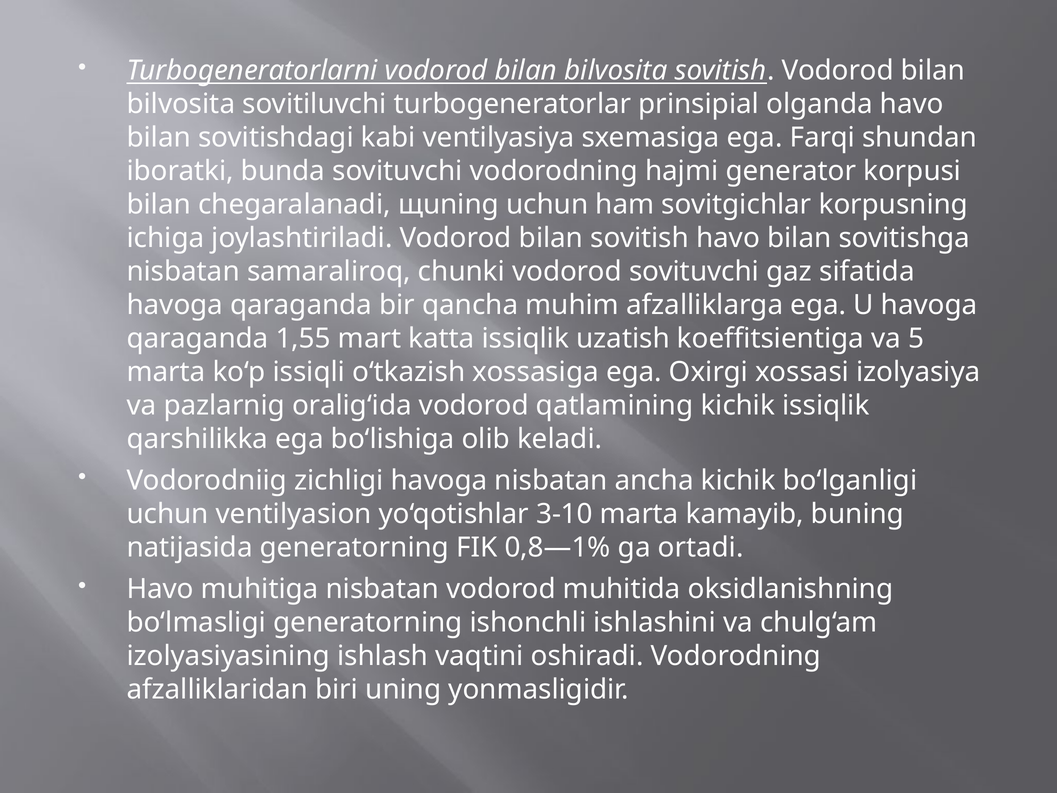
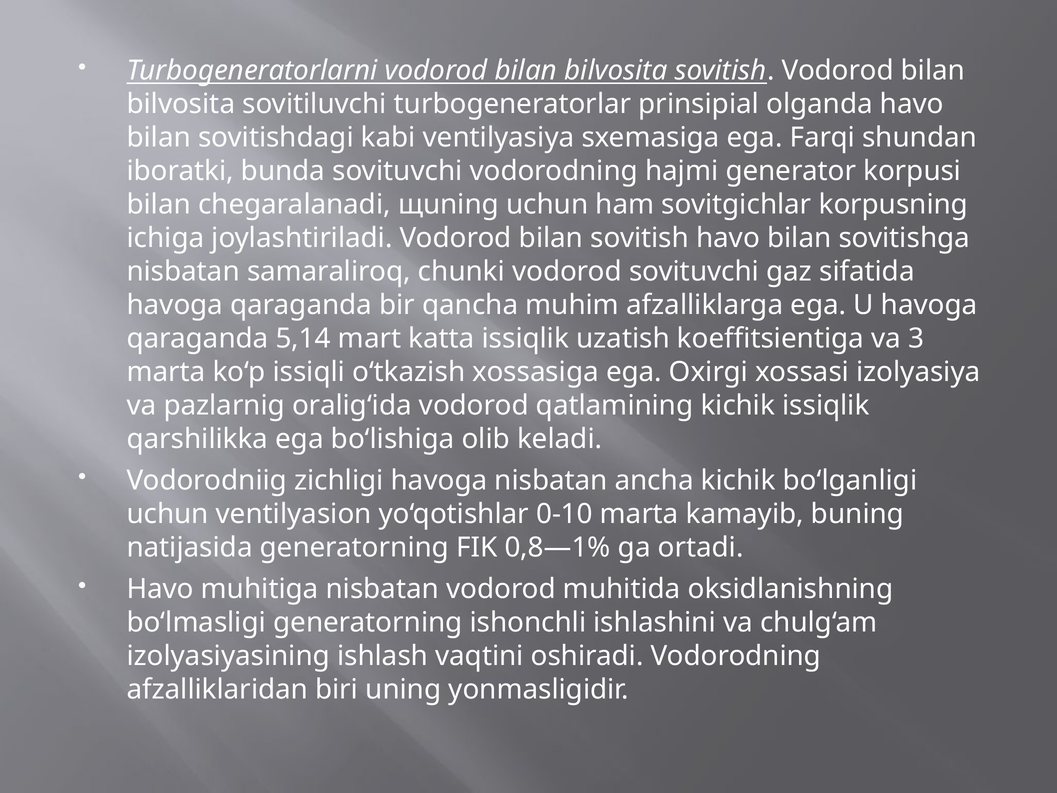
1,55: 1,55 -> 5,14 (303, 338)
5: 5 -> 3 (916, 338)
3-10: 3-10 -> 0-10 (564, 514)
